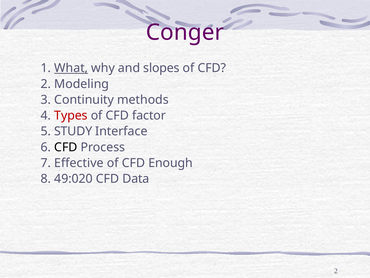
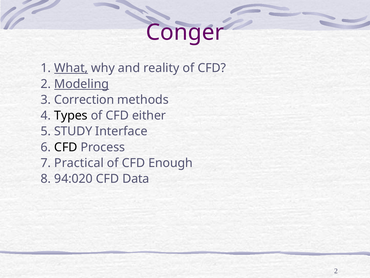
slopes: slopes -> reality (161, 68)
Modeling underline: none -> present (82, 84)
Continuity: Continuity -> Correction (84, 100)
Types colour: red -> black (71, 115)
factor: factor -> either (149, 115)
Effective: Effective -> Practical (79, 163)
49:020: 49:020 -> 94:020 (74, 178)
